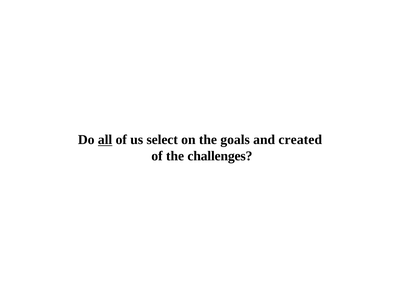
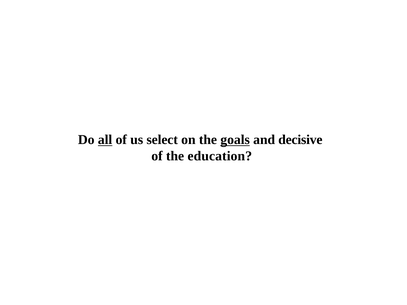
goals underline: none -> present (235, 140)
created: created -> decisive (300, 140)
challenges: challenges -> education (220, 156)
